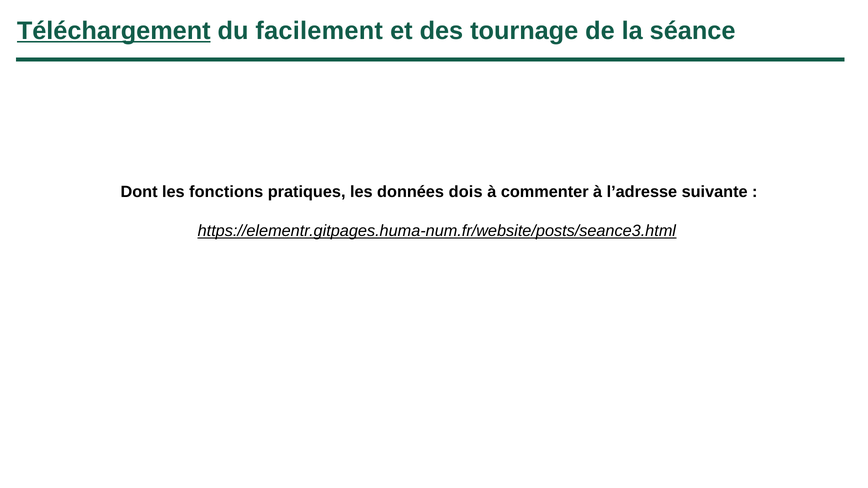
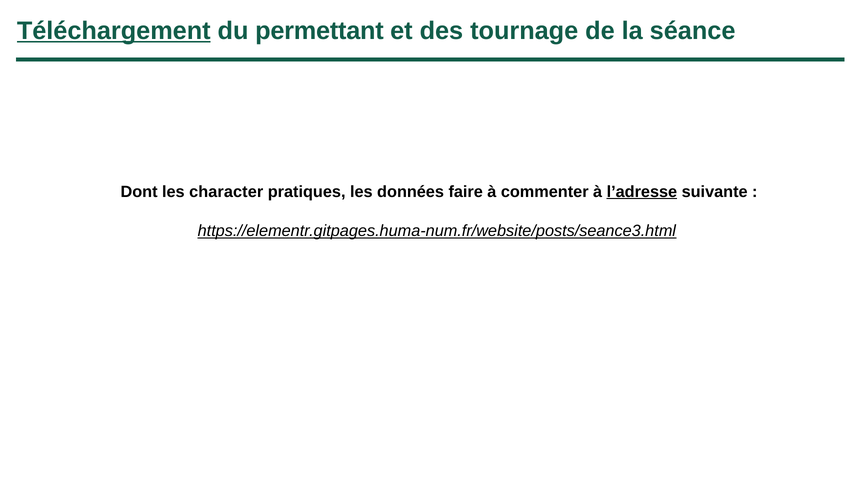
facilement: facilement -> permettant (319, 31)
fonctions: fonctions -> character (226, 192)
dois: dois -> faire (466, 192)
l’adresse underline: none -> present (642, 192)
